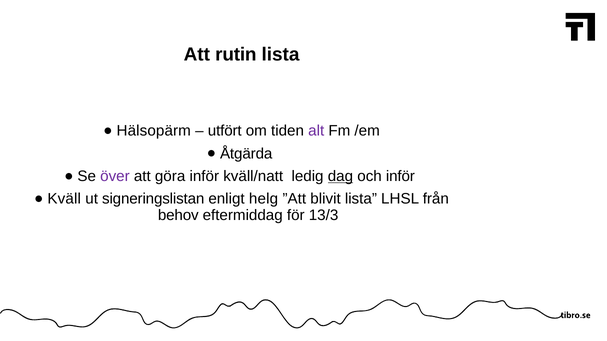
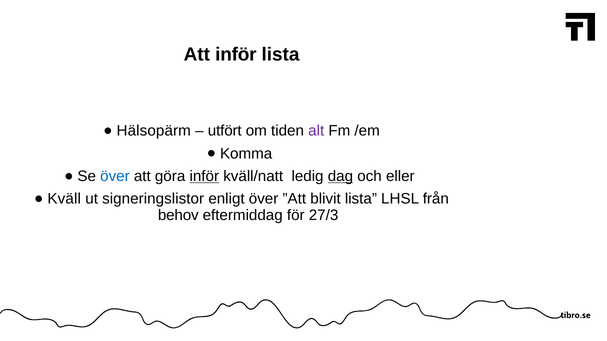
Att rutin: rutin -> inför (236, 55)
Åtgärda: Åtgärda -> Komma (246, 154)
över colour: purple -> blue (115, 176)
inför underline: none -> present (204, 176)
och inför: inför -> eller (400, 176)
signeringslistan: signeringslistan -> signeringslistor (153, 199)
enligt helg: helg -> över (264, 199)
13/3: 13/3 -> 27/3 (324, 216)
